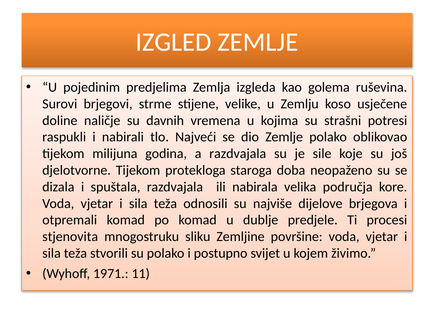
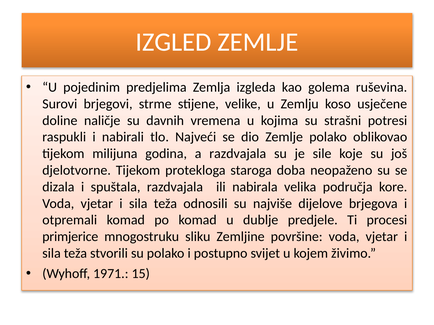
stjenovita: stjenovita -> primjerice (70, 237)
11: 11 -> 15 (141, 274)
